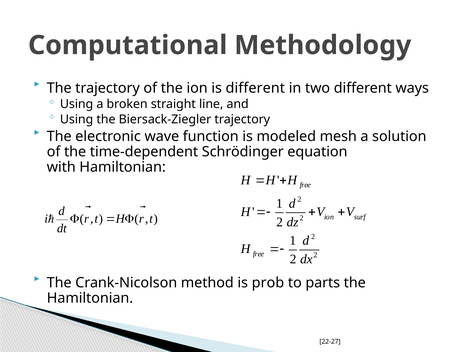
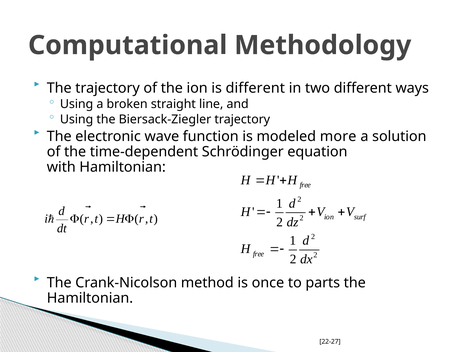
mesh: mesh -> more (338, 136)
prob: prob -> once (268, 283)
